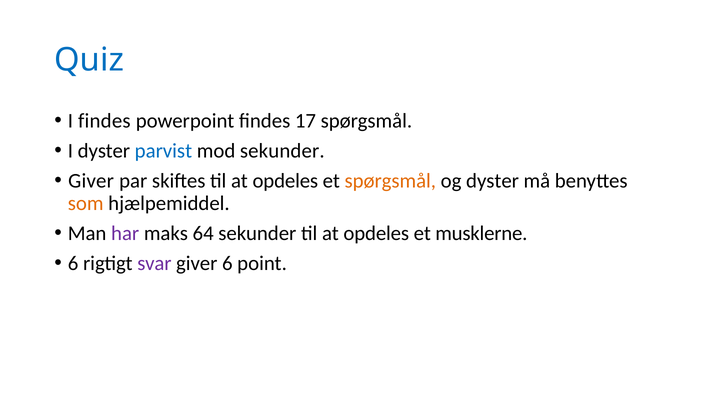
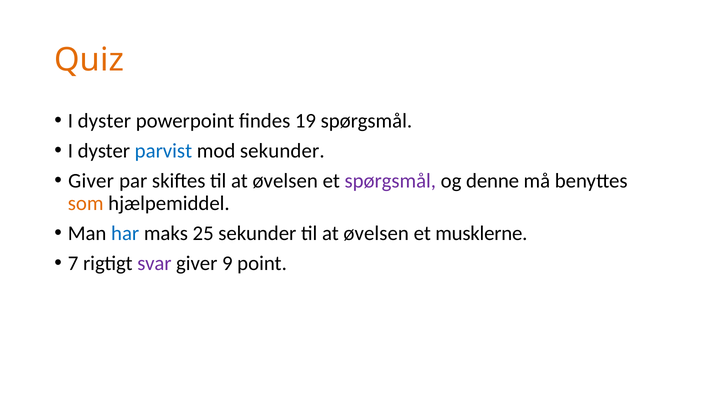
Quiz colour: blue -> orange (89, 60)
findes: findes -> dyster (104, 121)
17: 17 -> 19 (305, 121)
skiftes til at opdeles: opdeles -> øvelsen (285, 181)
spørgsmål colour: orange -> purple (390, 181)
og dyster: dyster -> denne (493, 181)
har colour: purple -> blue (125, 233)
64: 64 -> 25 (203, 233)
sekunder til at opdeles: opdeles -> øvelsen (376, 233)
6: 6 -> 7 (73, 263)
giver 6: 6 -> 9 (227, 263)
